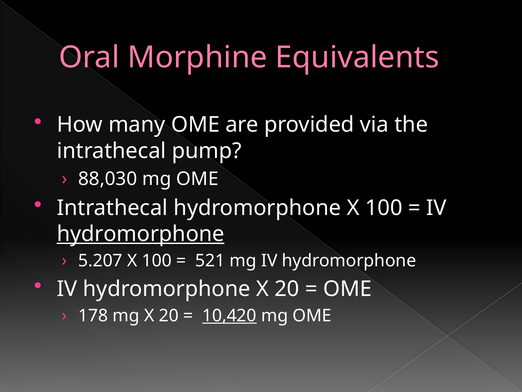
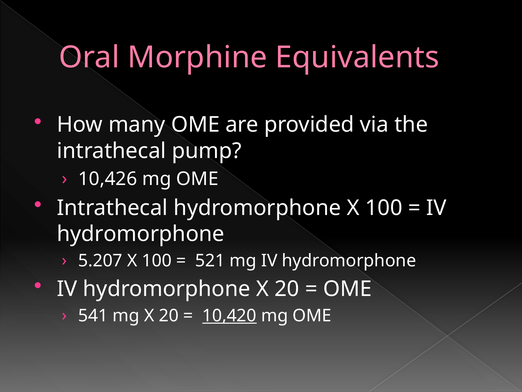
88,030: 88,030 -> 10,426 (108, 179)
hydromorphone underline: present -> none (141, 234)
178: 178 -> 541 (93, 315)
